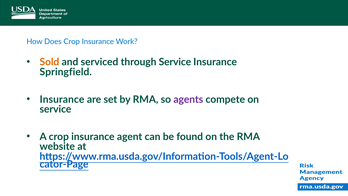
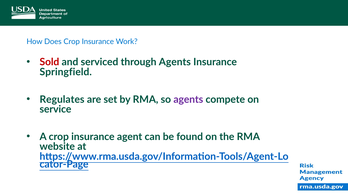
Sold colour: orange -> red (49, 62)
through Service: Service -> Agents (175, 62)
Insurance: Insurance -> Regulates (62, 99)
